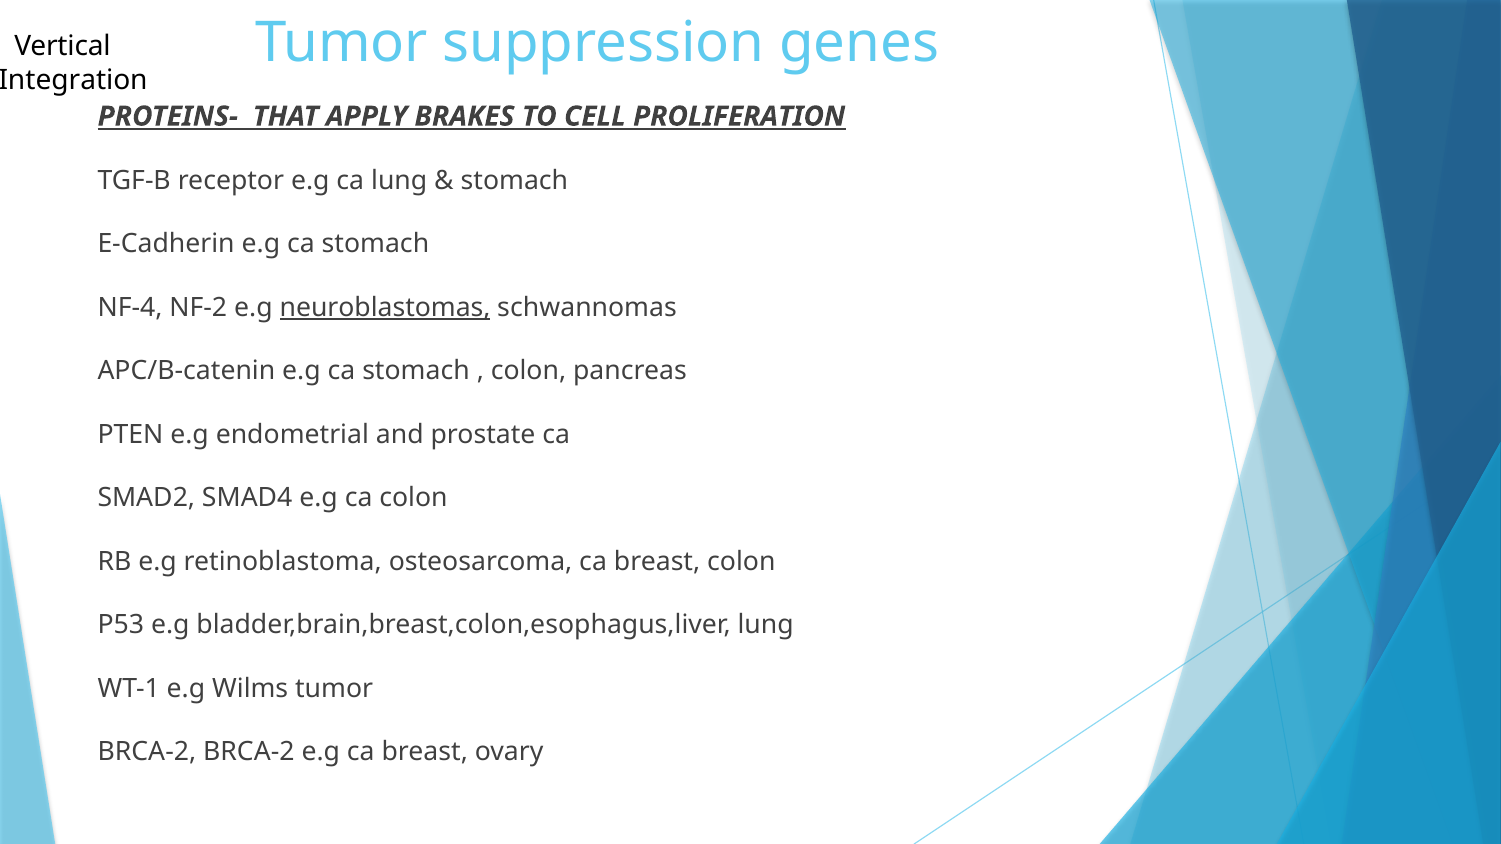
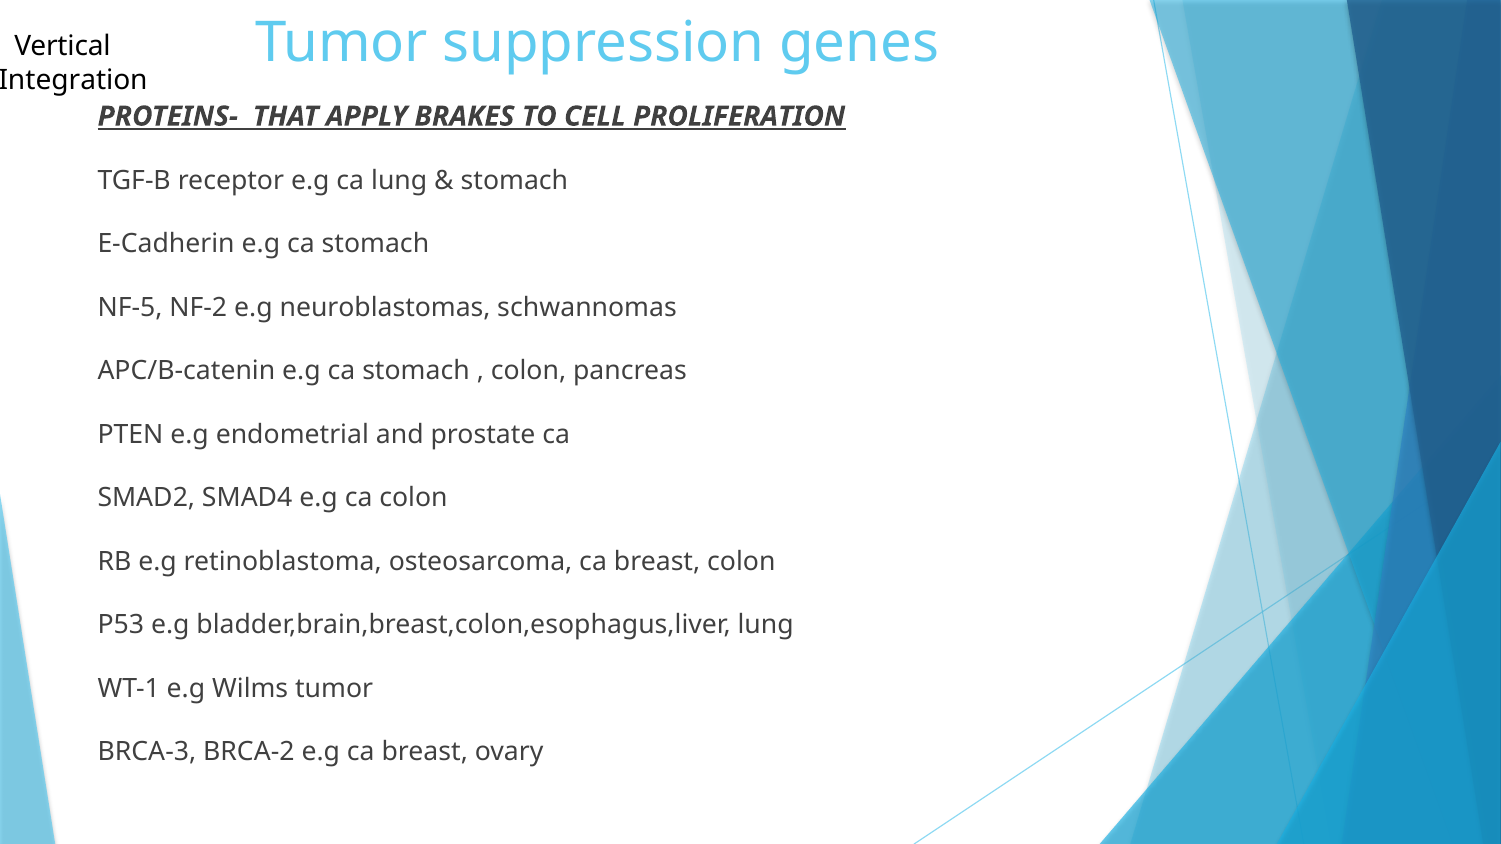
NF-4: NF-4 -> NF-5 (130, 308)
neuroblastomas underline: present -> none (385, 308)
BRCA-2: BRCA-2 -> BRCA-3 (147, 752)
